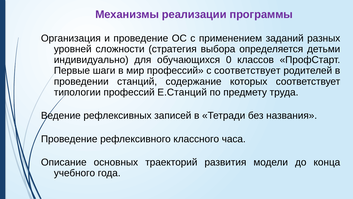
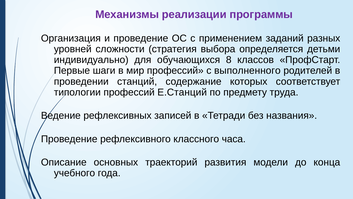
0: 0 -> 8 (229, 60)
с соответствует: соответствует -> выполненного (247, 71)
